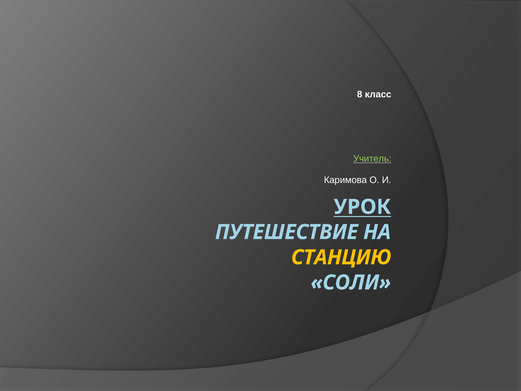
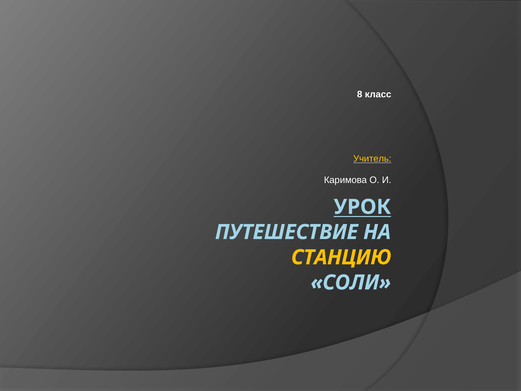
Учитель colour: light green -> yellow (372, 159)
